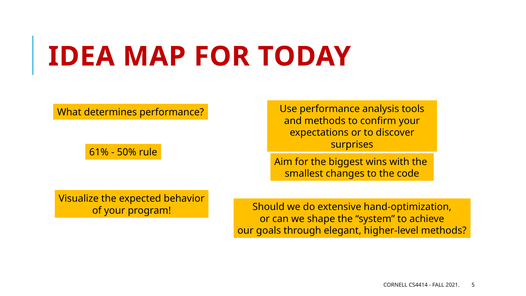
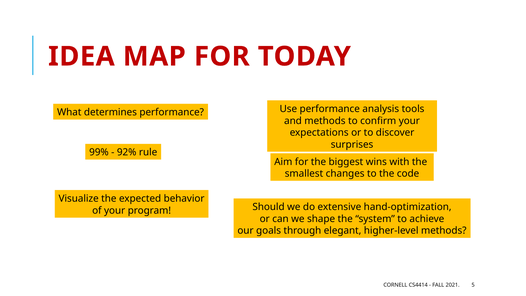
61%: 61% -> 99% (99, 152)
50%: 50% -> 92% (127, 152)
